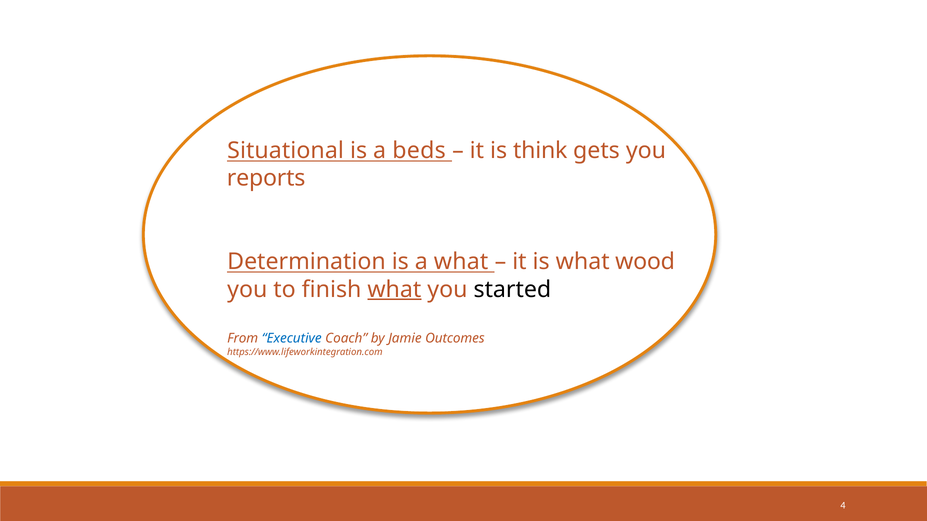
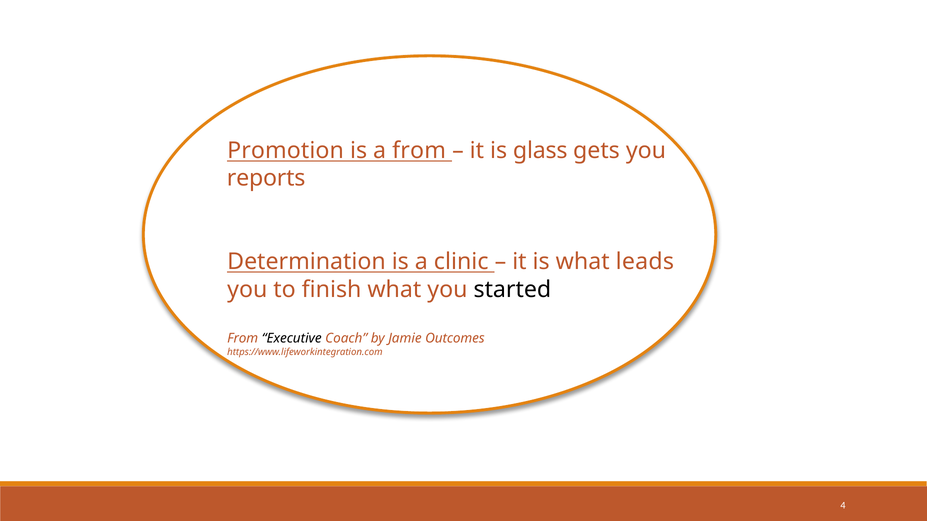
Situational: Situational -> Promotion (286, 151)
a beds: beds -> from (419, 151)
think: think -> glass (540, 151)
a what: what -> clinic (461, 262)
wood: wood -> leads (645, 262)
what underline: present -> none (394, 290)
Executive colour: blue -> black (292, 339)
